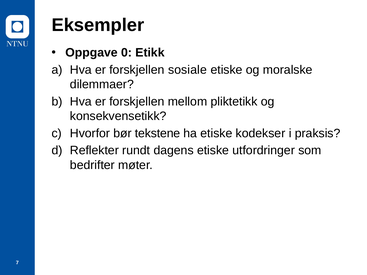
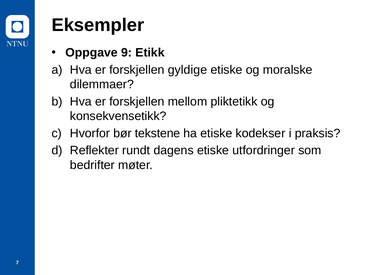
0: 0 -> 9 (127, 53)
sosiale: sosiale -> gyldige (187, 70)
